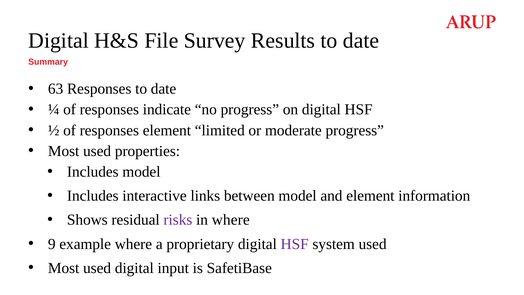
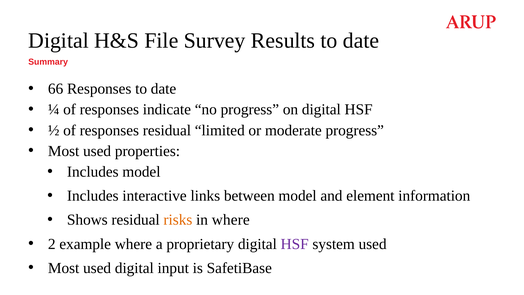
63: 63 -> 66 (56, 89)
responses element: element -> residual (167, 130)
risks colour: purple -> orange (178, 220)
9: 9 -> 2 (52, 244)
